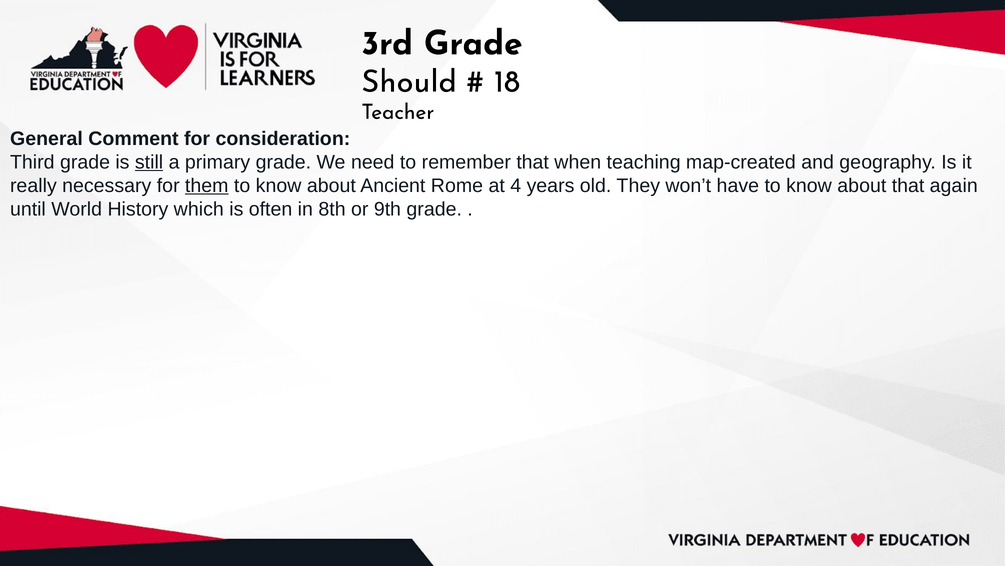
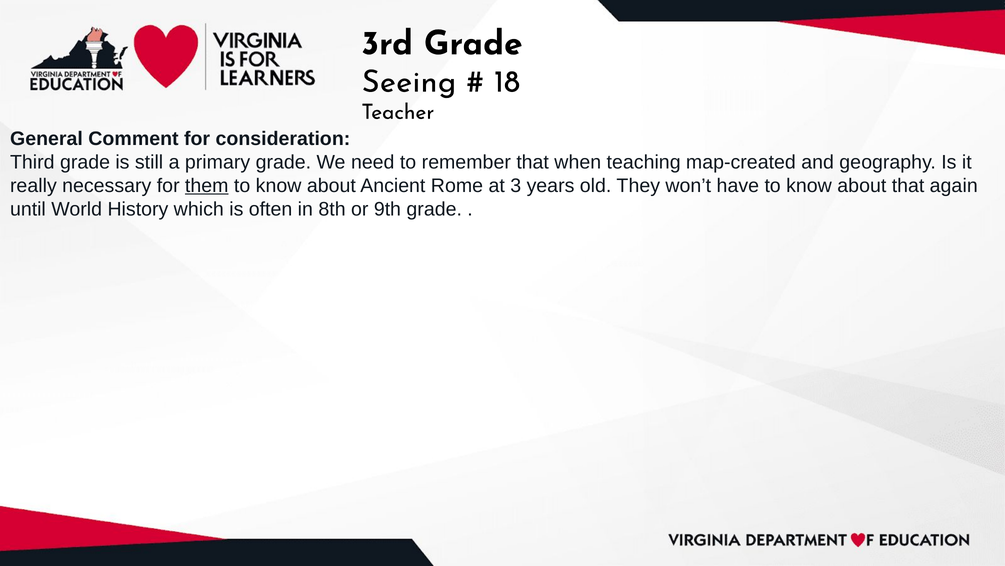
Should: Should -> Seeing (409, 82)
still underline: present -> none (149, 162)
4: 4 -> 3 (516, 185)
